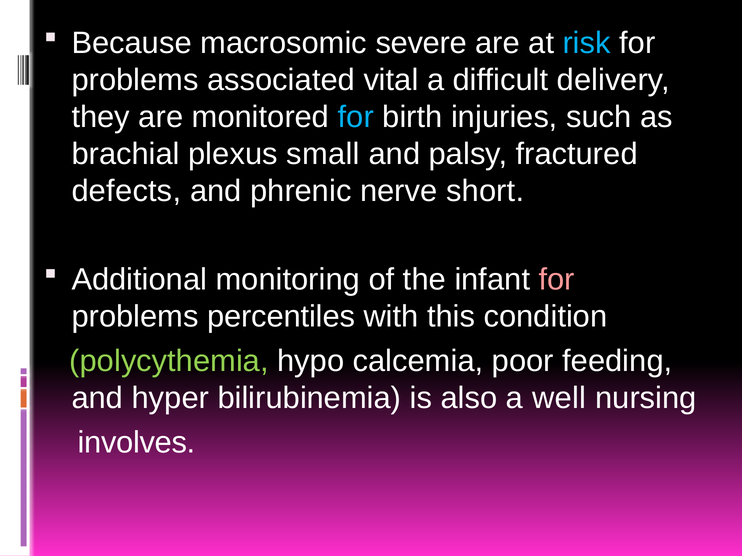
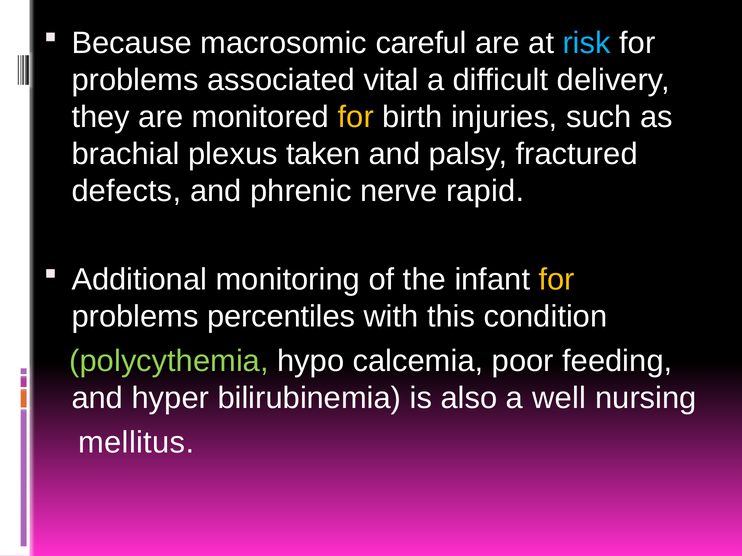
severe: severe -> careful (421, 43)
for colour: light blue -> yellow (356, 117)
small: small -> taken (323, 154)
short: short -> rapid (485, 191)
for colour: pink -> yellow (557, 280)
involves: involves -> mellitus (136, 443)
